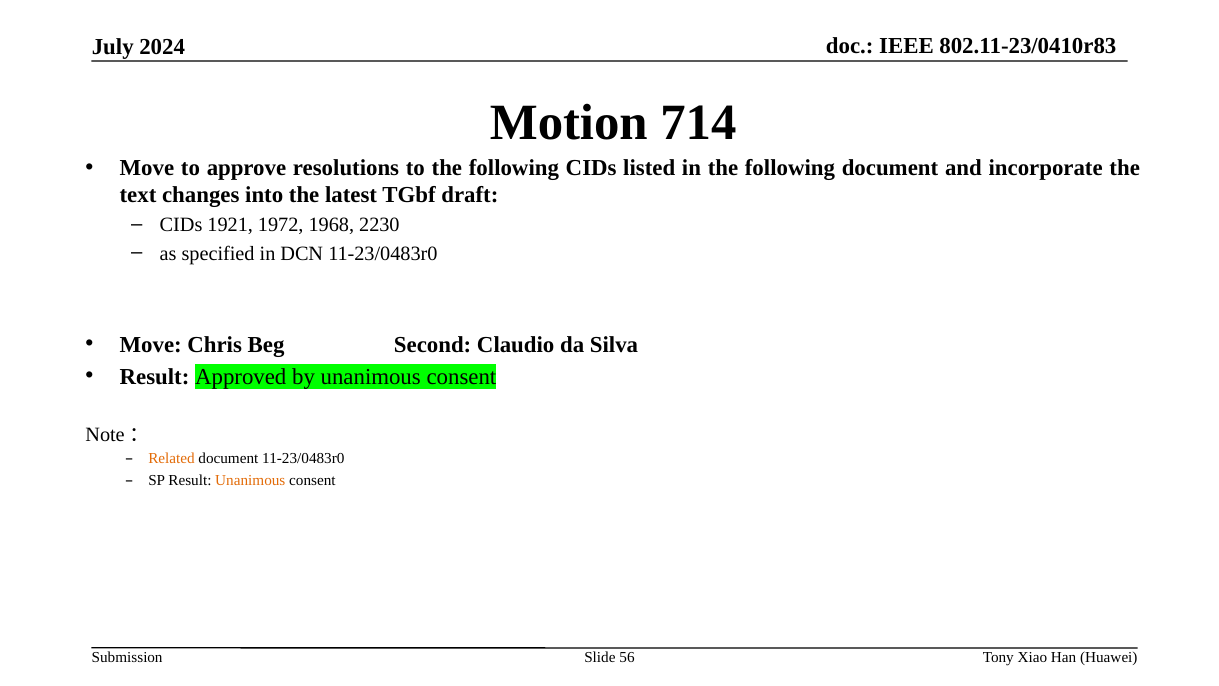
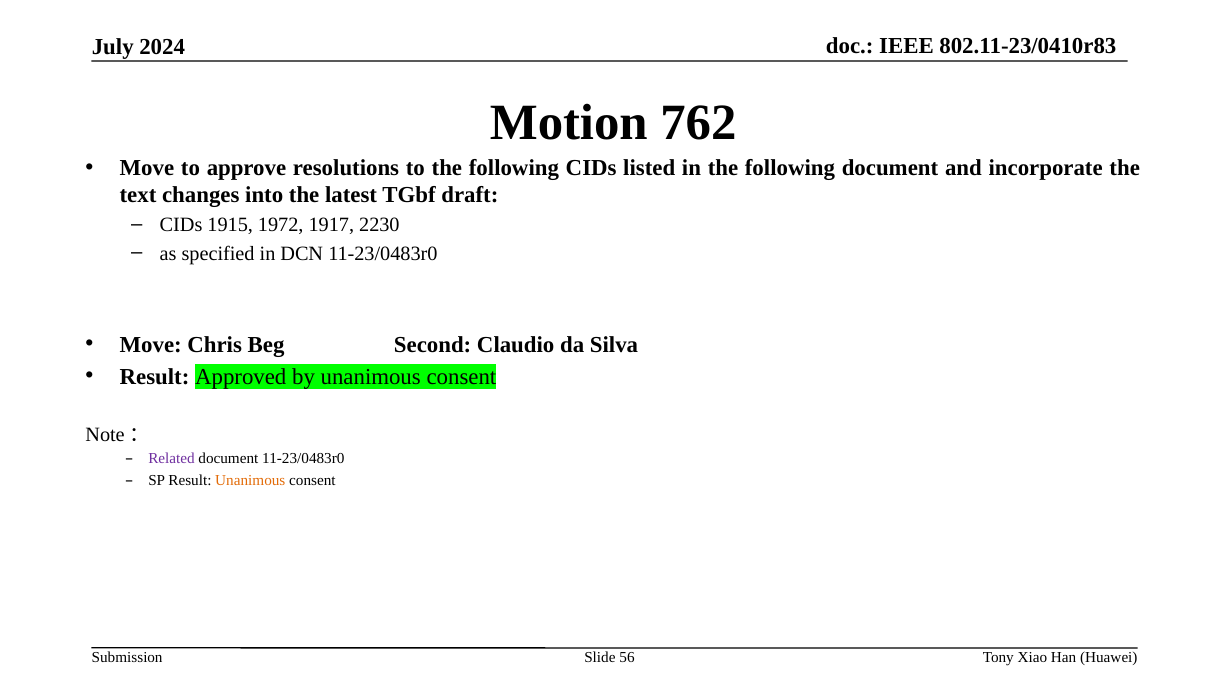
714: 714 -> 762 (698, 122)
1921: 1921 -> 1915 (230, 225)
1968: 1968 -> 1917 (331, 225)
Related colour: orange -> purple (171, 459)
